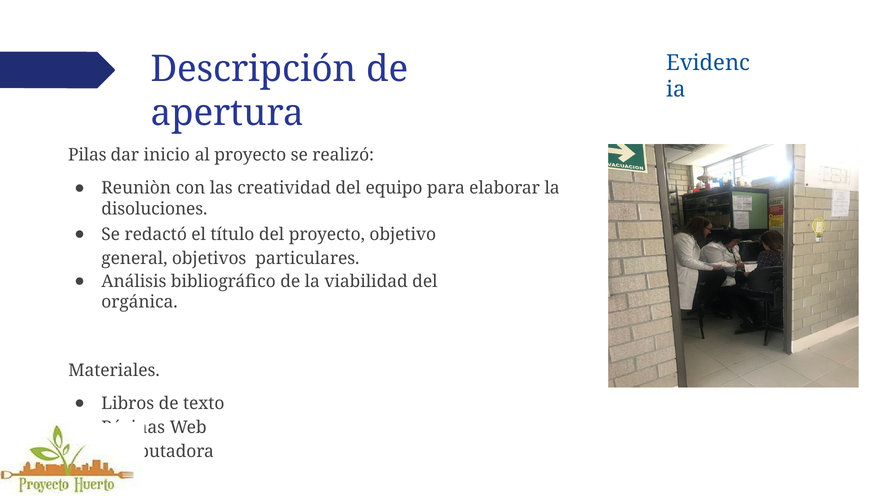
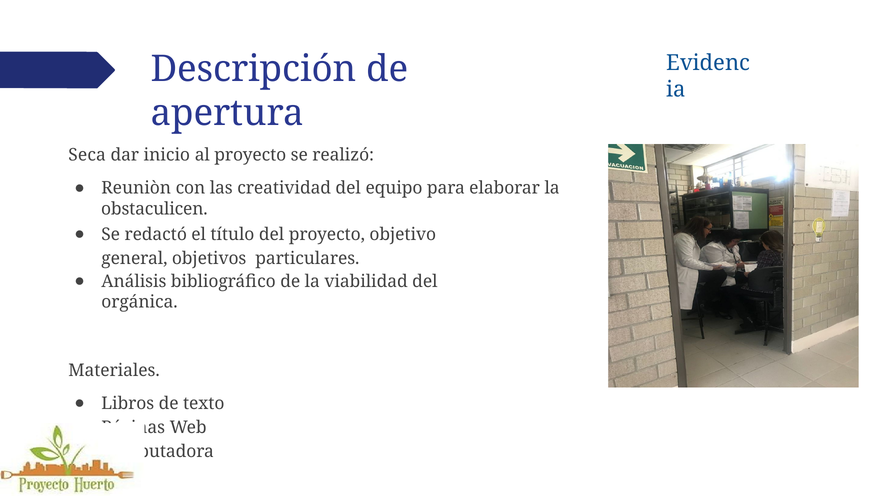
Pilas: Pilas -> Seca (87, 155)
disoluciones: disoluciones -> obstaculicen (154, 209)
